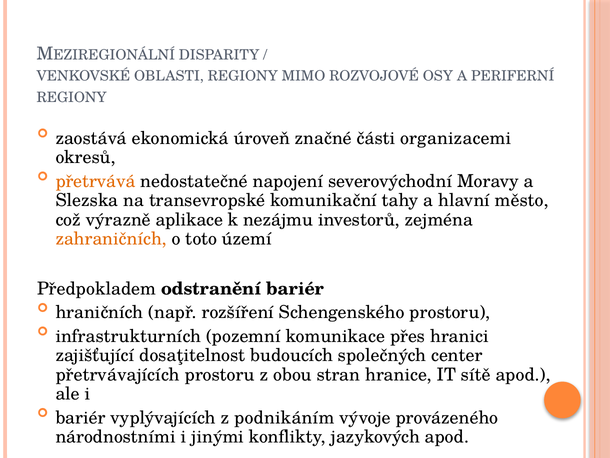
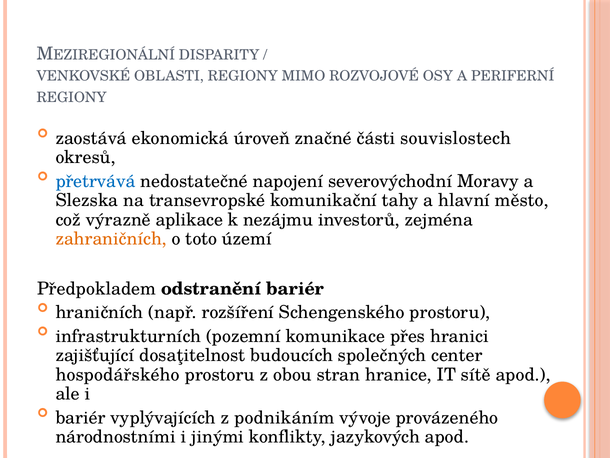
organizacemi: organizacemi -> souvislostech (456, 138)
přetrvává colour: orange -> blue (96, 181)
přetrvávajících: přetrvávajících -> hospodářského (118, 374)
